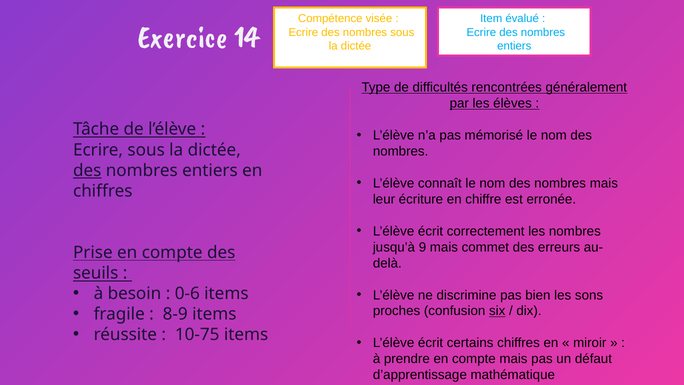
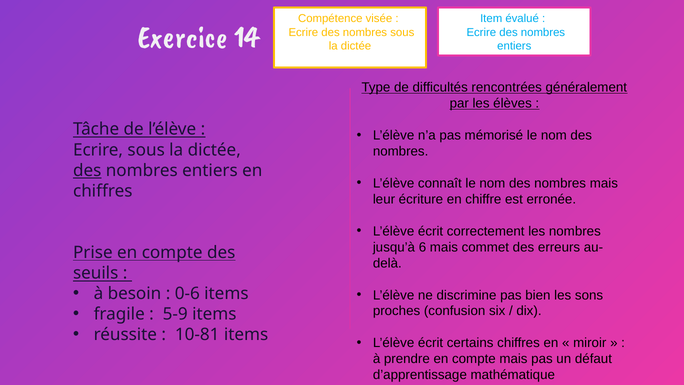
9: 9 -> 6 (422, 247)
six underline: present -> none (497, 311)
8-9: 8-9 -> 5-9 (175, 314)
10-75: 10-75 -> 10-81 (197, 334)
